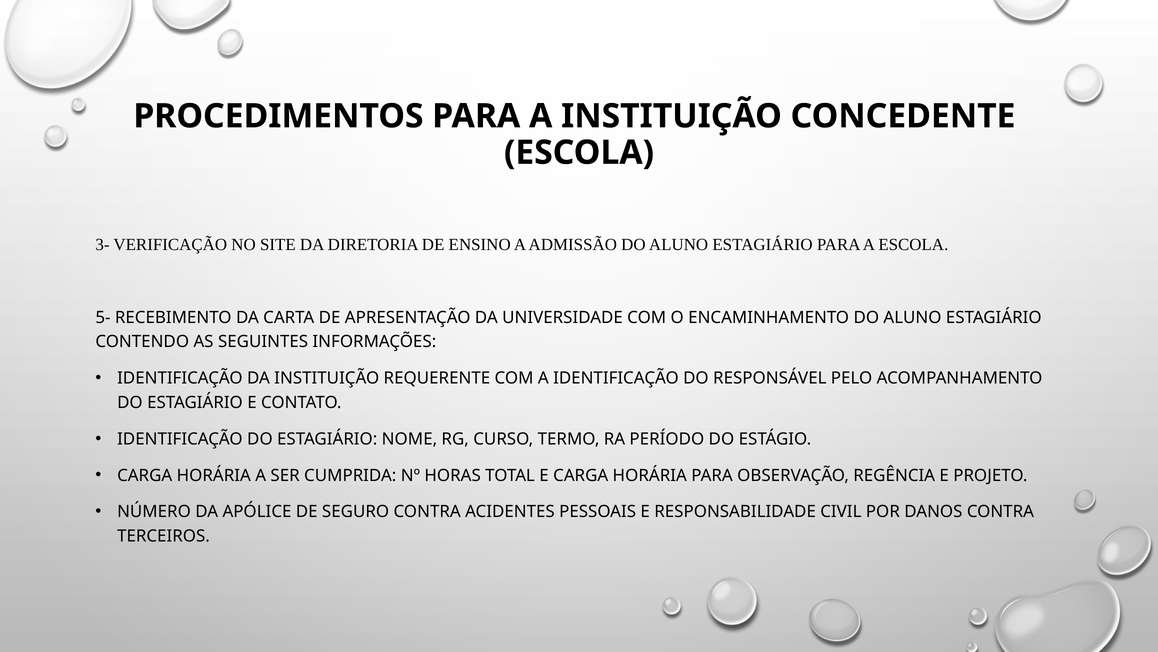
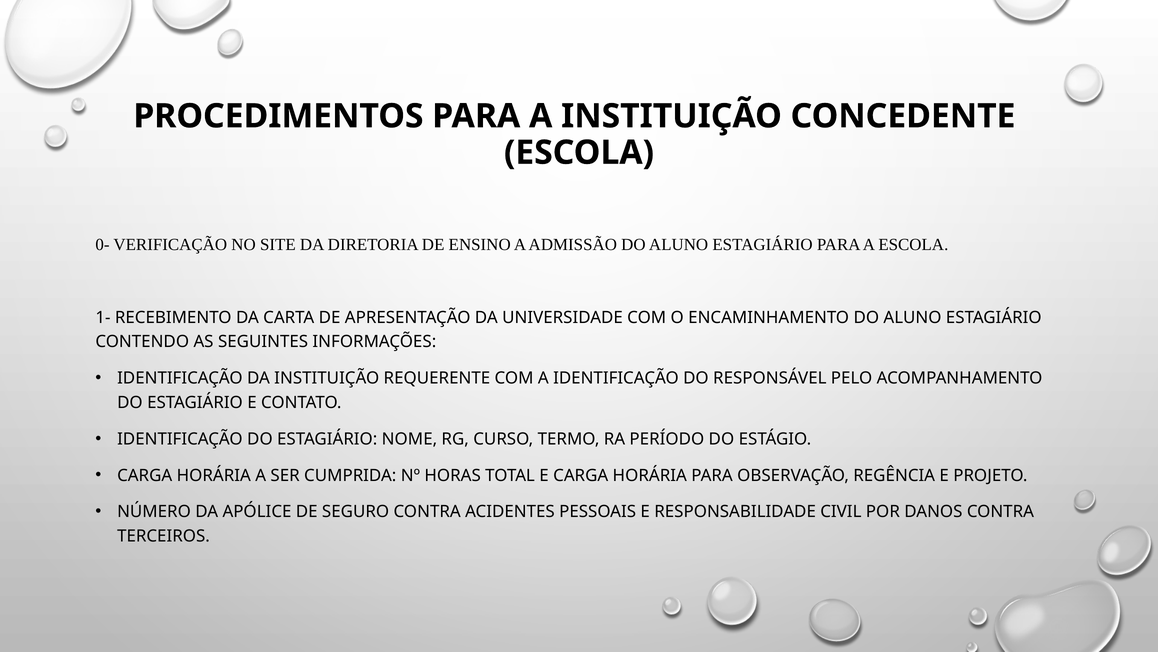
3-: 3- -> 0- (102, 245)
5-: 5- -> 1- (103, 317)
